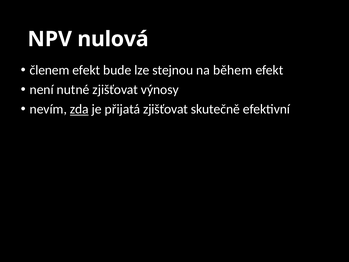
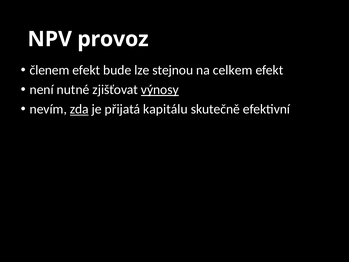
nulová: nulová -> provoz (113, 39)
během: během -> celkem (233, 70)
výnosy underline: none -> present (160, 90)
přijatá zjišťovat: zjišťovat -> kapitálu (165, 109)
